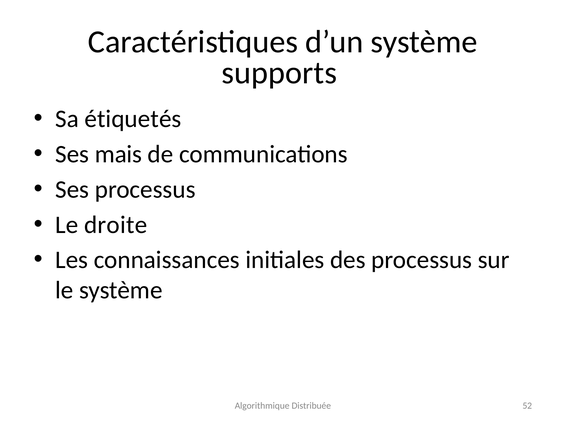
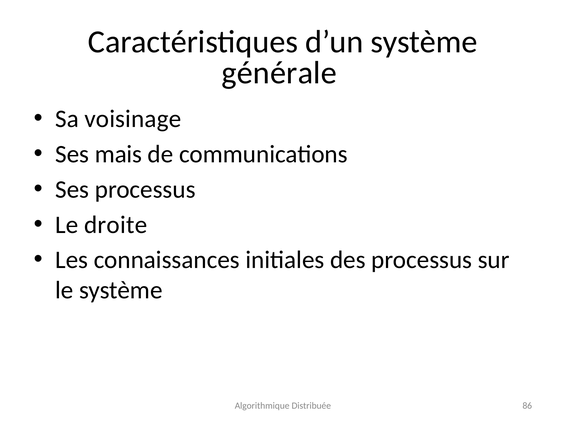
supports: supports -> générale (279, 73)
étiquetés: étiquetés -> voisinage (133, 119)
52: 52 -> 86 (527, 405)
